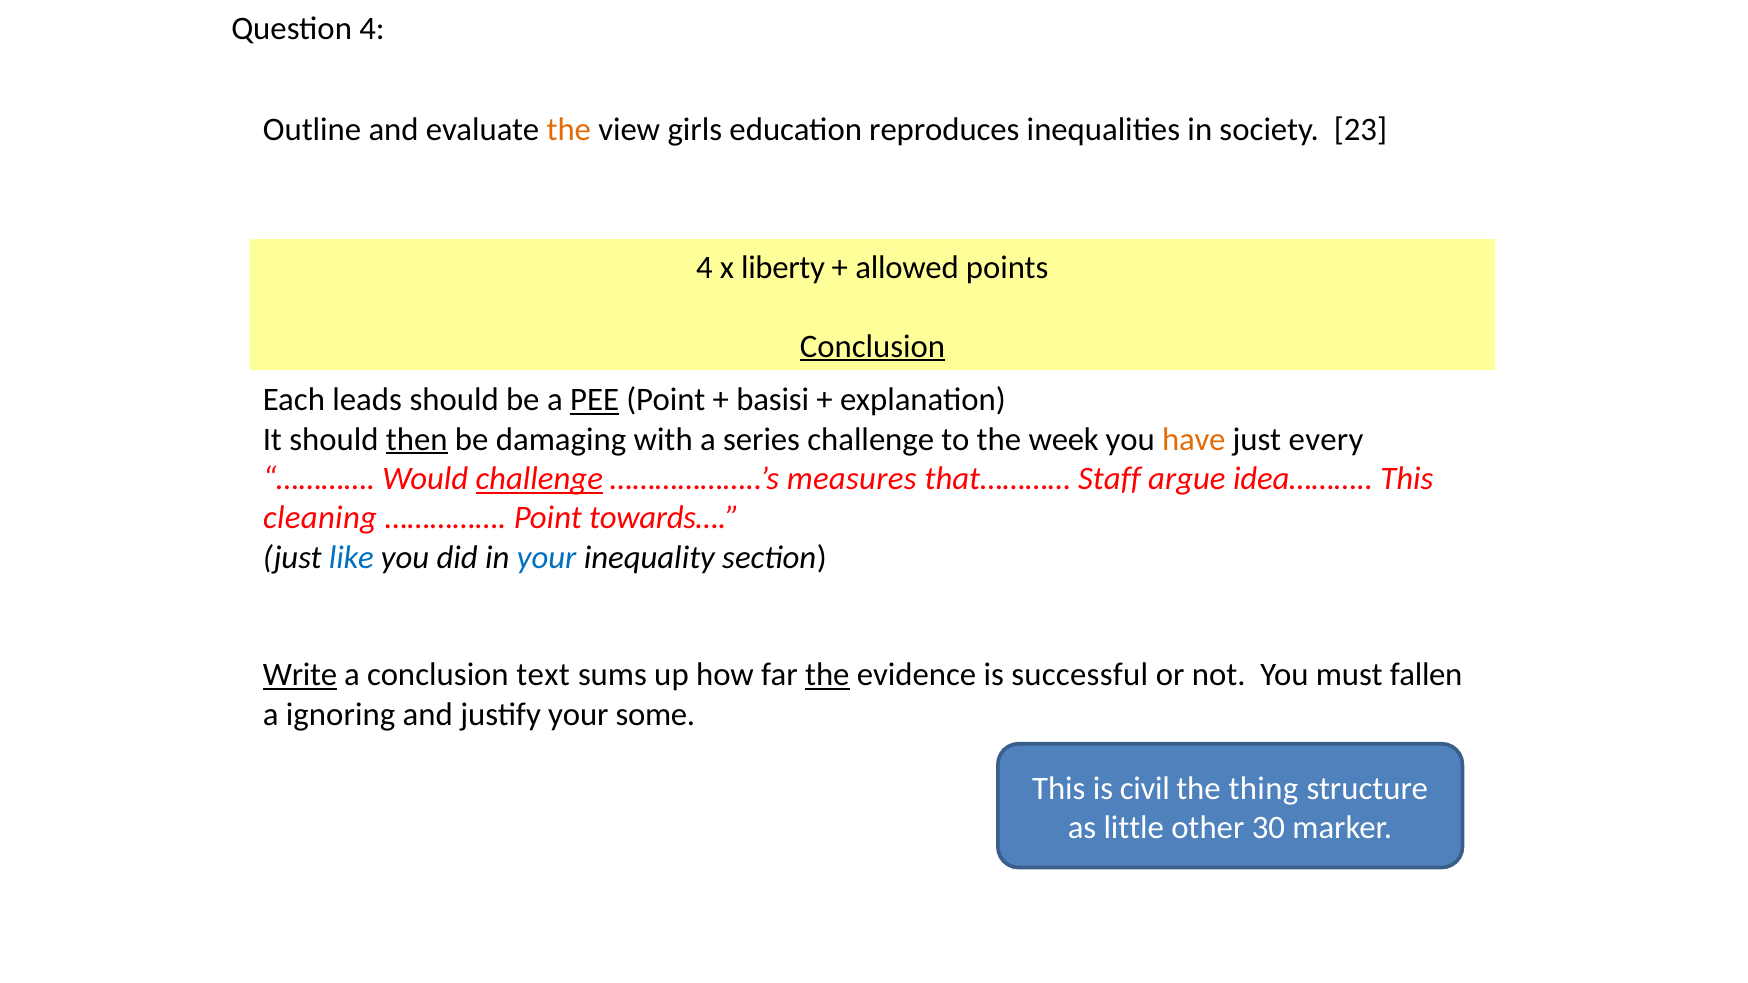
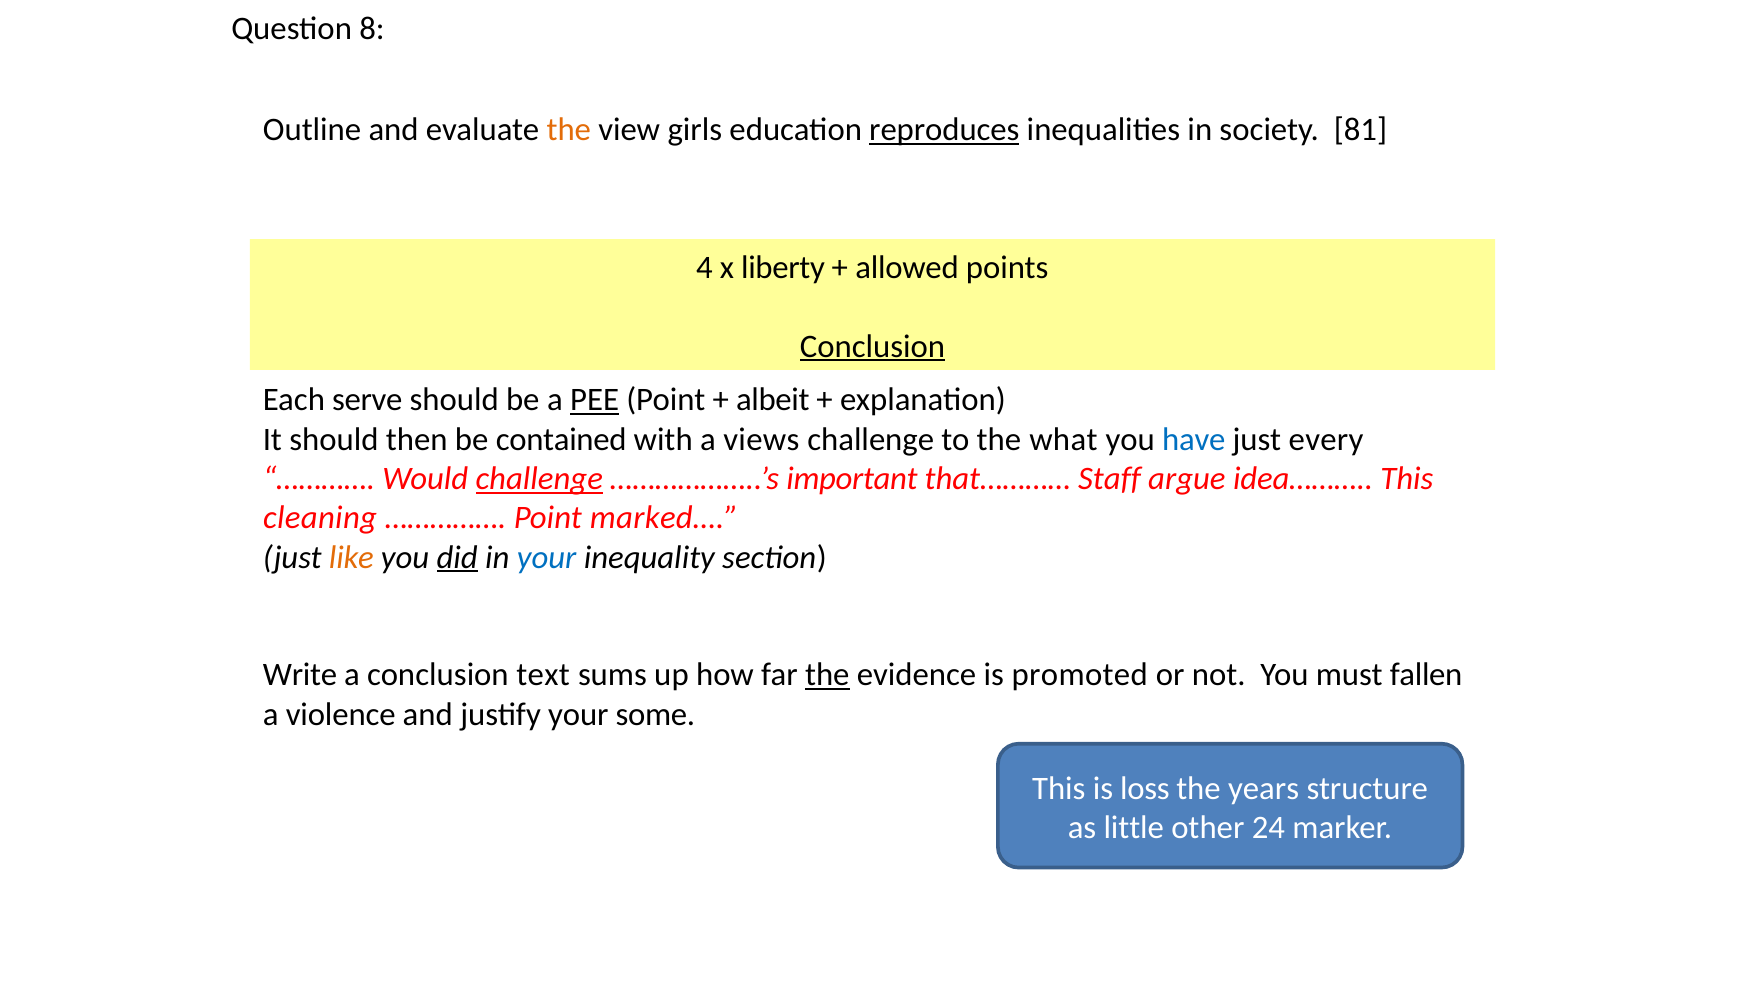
Question 4: 4 -> 8 (372, 28)
reproduces underline: none -> present (944, 130)
23: 23 -> 81 (1360, 130)
leads: leads -> serve (367, 400)
basisi: basisi -> albeit (773, 400)
then underline: present -> none (417, 439)
damaging: damaging -> contained (561, 439)
series: series -> views (761, 439)
week: week -> what (1063, 439)
have colour: orange -> blue (1194, 439)
measures: measures -> important (852, 479)
towards…: towards… -> marked… (664, 518)
like colour: blue -> orange (351, 557)
did underline: none -> present (457, 557)
Write underline: present -> none (300, 675)
successful: successful -> promoted (1080, 675)
ignoring: ignoring -> violence (341, 715)
civil: civil -> loss (1145, 788)
thing: thing -> years (1264, 788)
30: 30 -> 24 (1268, 828)
